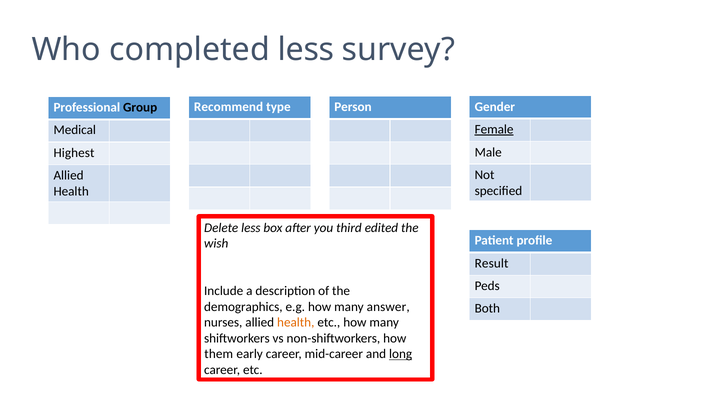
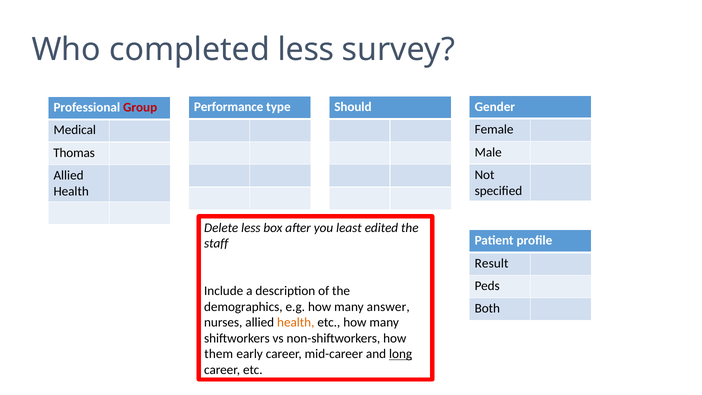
Recommend: Recommend -> Performance (229, 107)
Person: Person -> Should (353, 107)
Group colour: black -> red (140, 107)
Female underline: present -> none (494, 129)
Highest: Highest -> Thomas (74, 153)
third: third -> least (349, 228)
wish: wish -> staff (216, 243)
